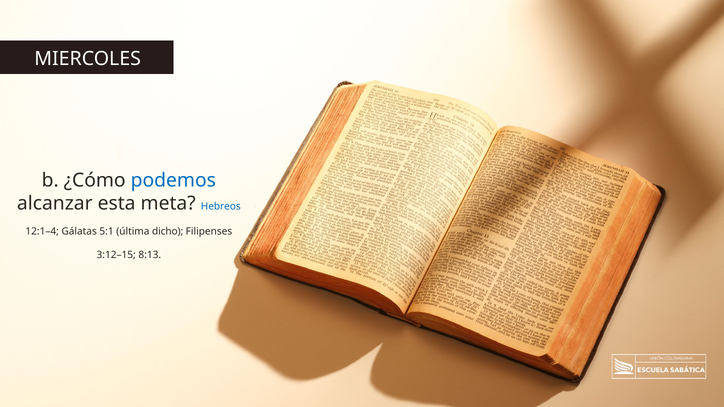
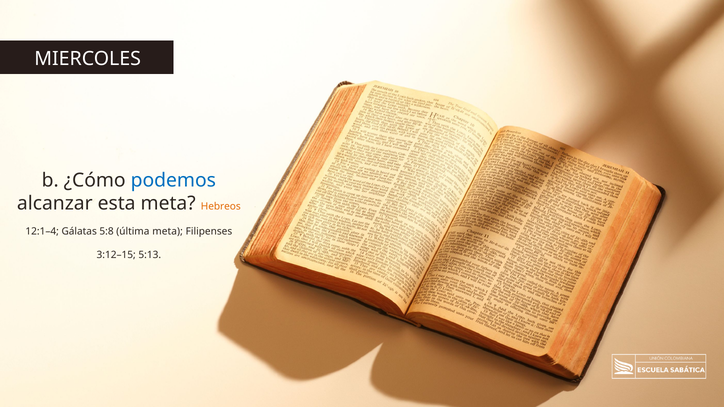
Hebreos colour: blue -> orange (221, 207)
5:1: 5:1 -> 5:8 (107, 232)
última dicho: dicho -> meta (168, 232)
8:13: 8:13 -> 5:13 (150, 255)
